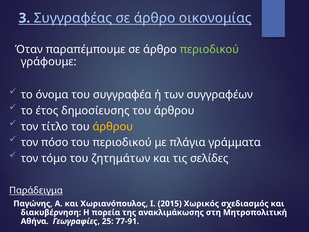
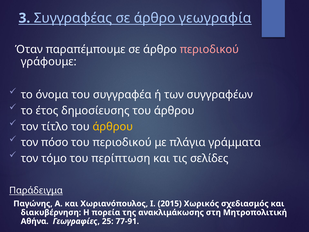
οικονομίας: οικονομίας -> γεωγραφία (215, 18)
περιοδικού colour: light green -> pink (209, 49)
ζητημάτων: ζητημάτων -> περίπτωση (121, 158)
